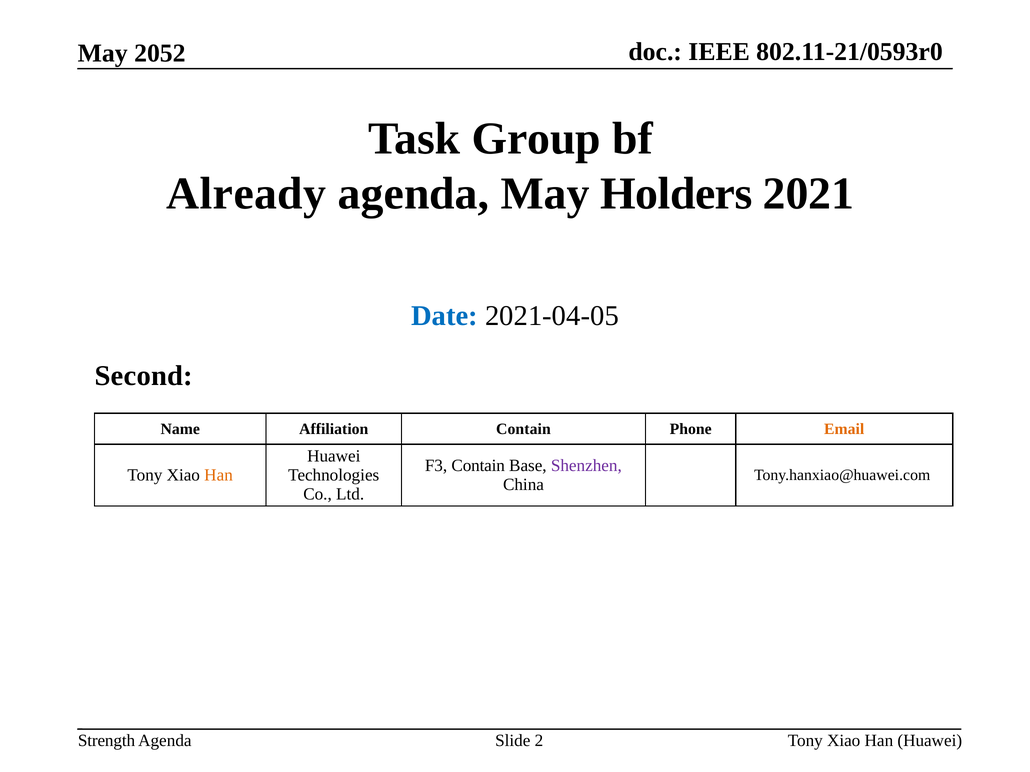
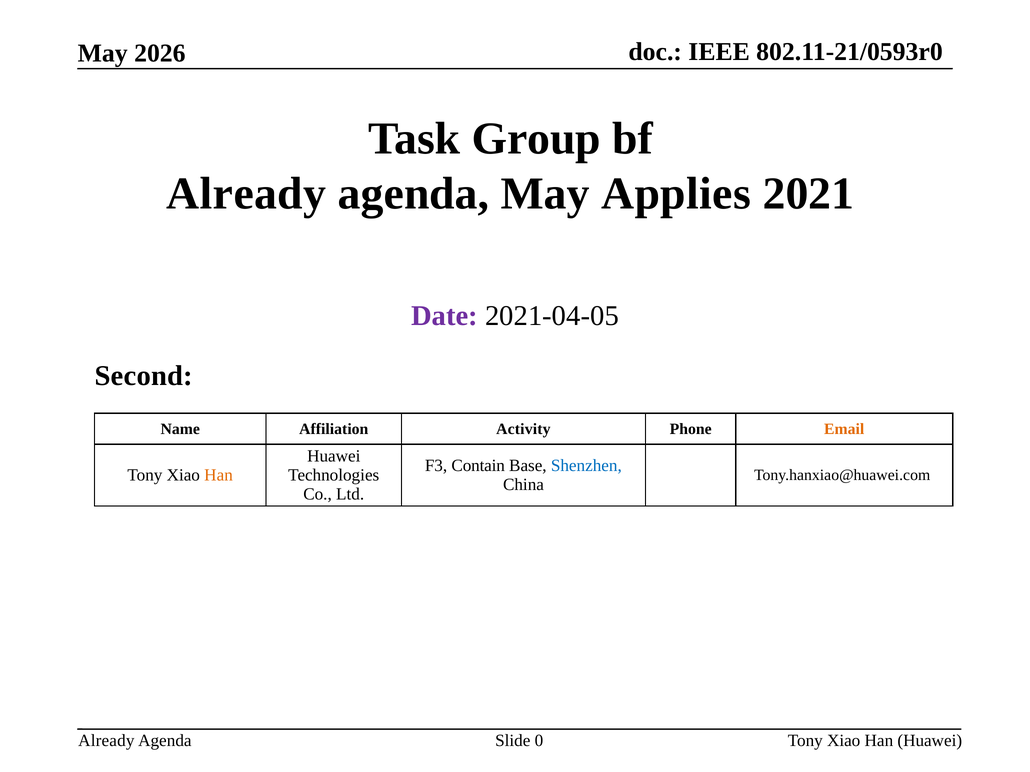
2052: 2052 -> 2026 (160, 53)
Holders: Holders -> Applies (676, 194)
Date colour: blue -> purple (445, 316)
Affiliation Contain: Contain -> Activity (523, 429)
Shenzhen colour: purple -> blue (586, 466)
Strength: Strength -> Already (106, 741)
2: 2 -> 0 (539, 741)
